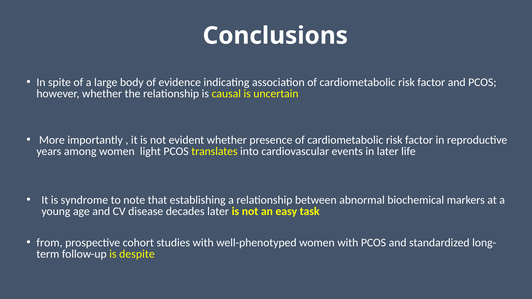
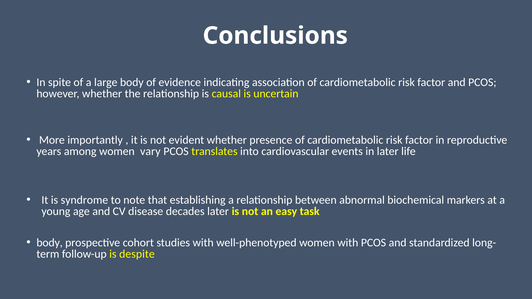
light: light -> vary (150, 151)
from: from -> body (50, 243)
